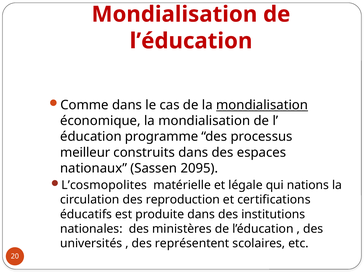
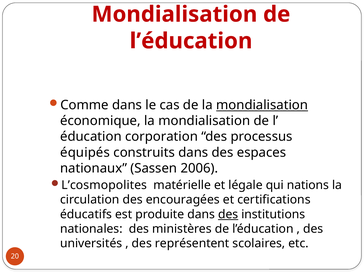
programme: programme -> corporation (161, 137)
meilleur: meilleur -> équipés (85, 152)
2095: 2095 -> 2006 (199, 168)
reproduction: reproduction -> encouragées (183, 200)
des underline: none -> present (228, 214)
